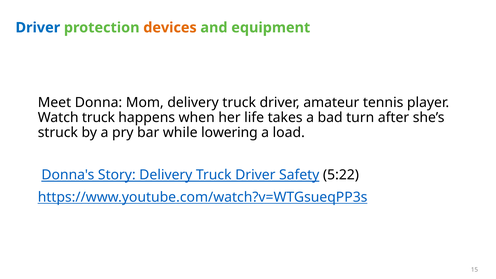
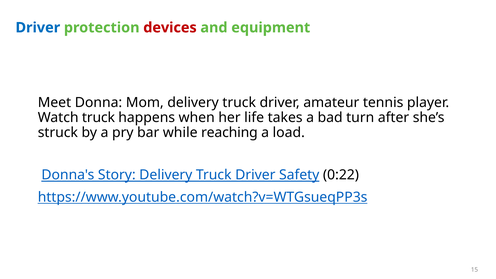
devices colour: orange -> red (170, 28)
lowering: lowering -> reaching (229, 133)
5:22: 5:22 -> 0:22 (341, 175)
